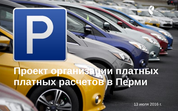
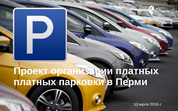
расчетов: расчетов -> парковки (81, 82)
